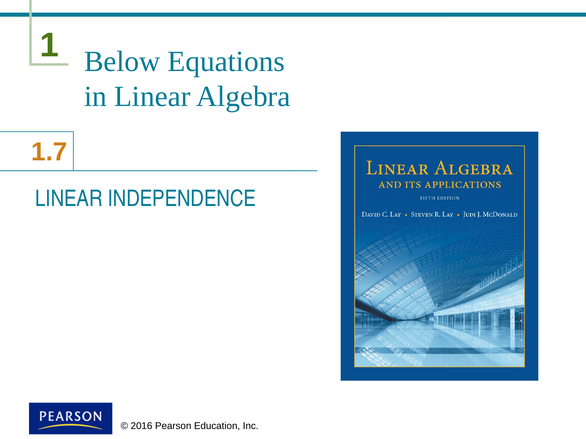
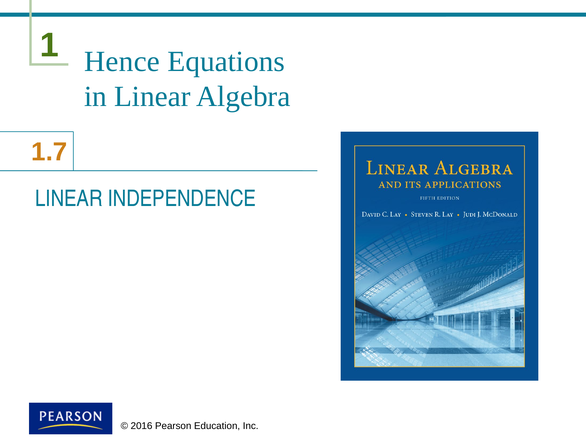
Below: Below -> Hence (122, 62)
